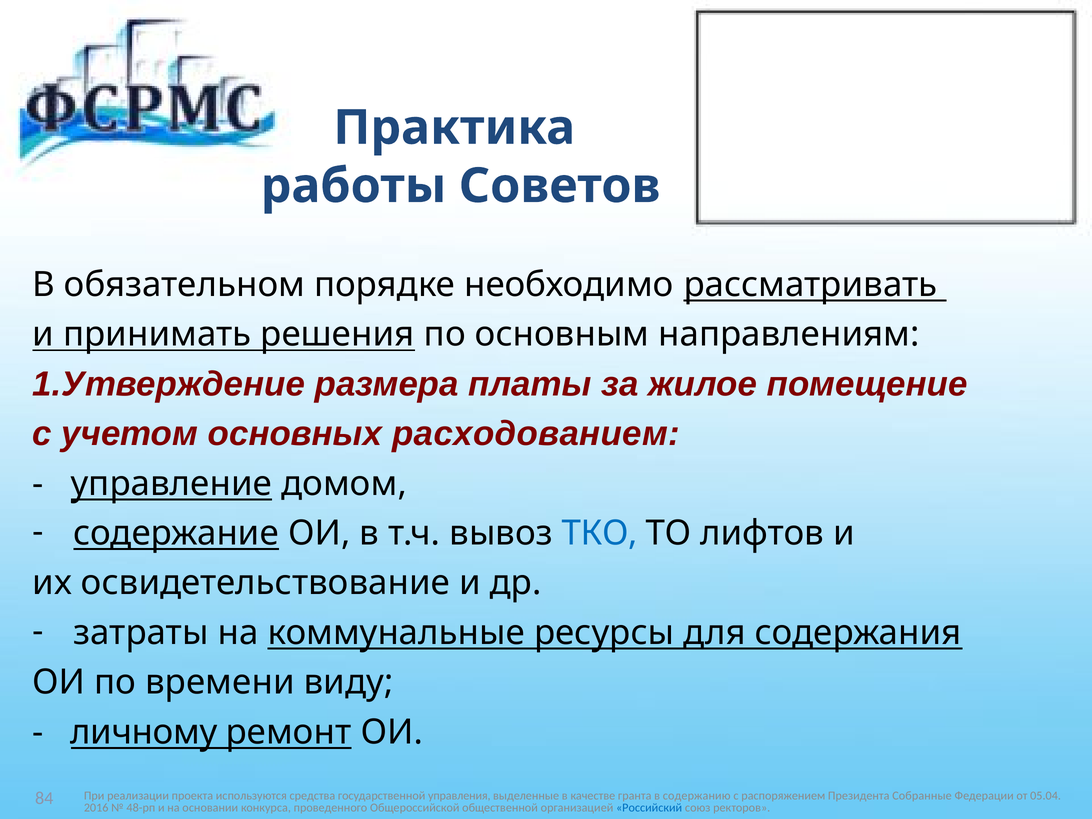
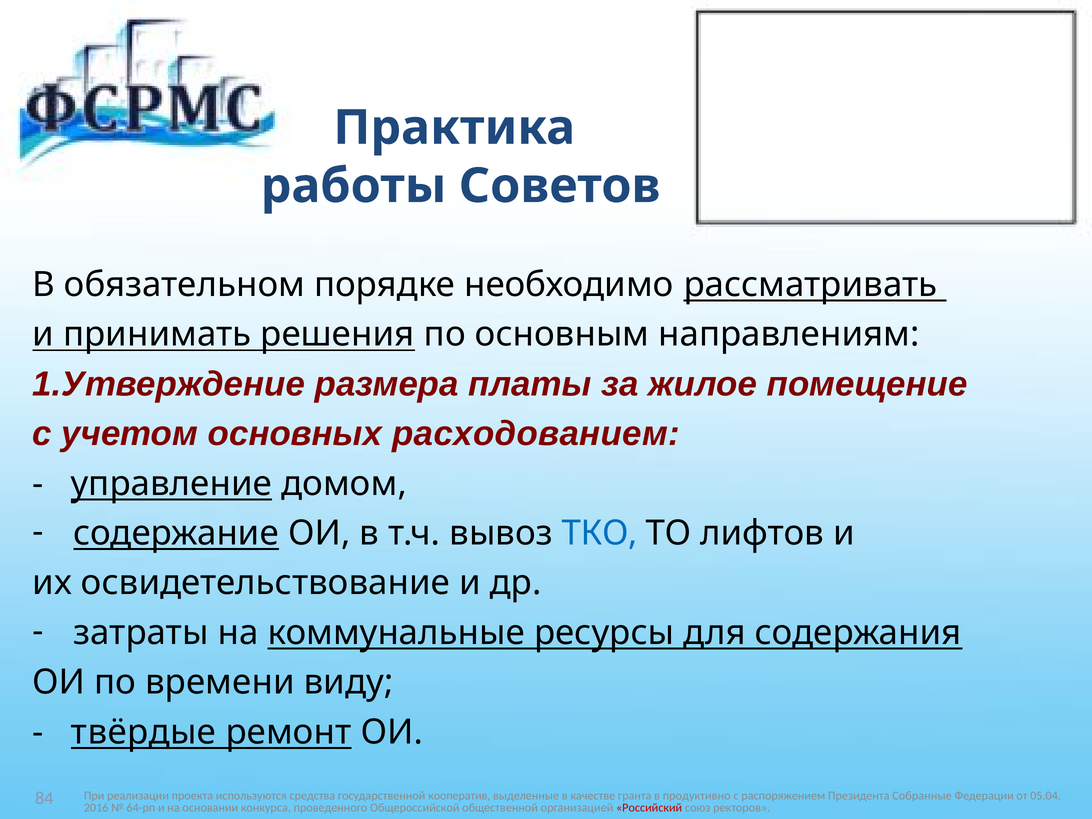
личному: личному -> твёрдые (144, 732)
управления: управления -> кооператив (459, 796)
содержанию: содержанию -> продуктивно (697, 796)
48-рп: 48-рп -> 64-рп (141, 808)
Российский colour: blue -> red (649, 808)
